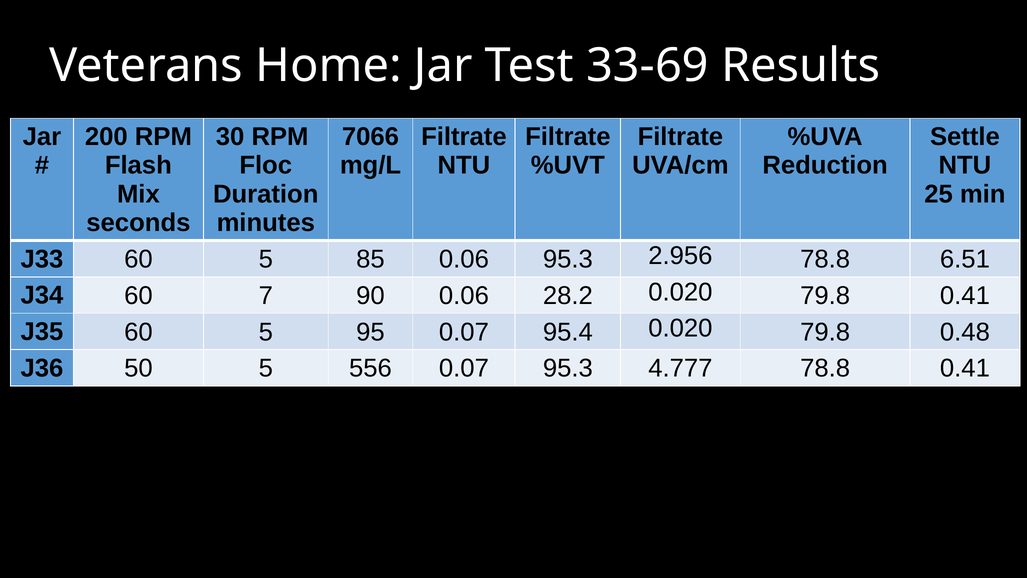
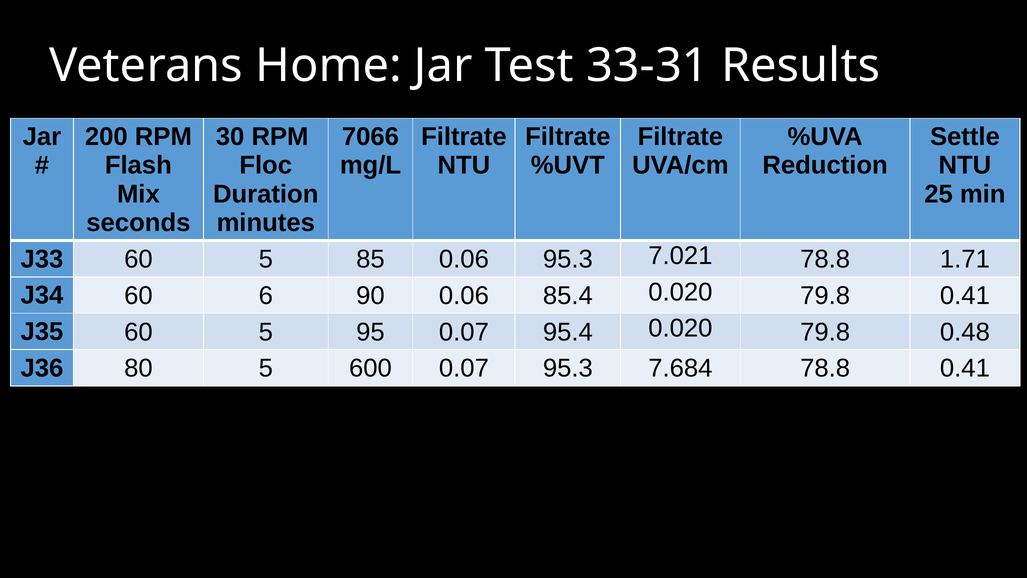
33-69: 33-69 -> 33-31 (647, 66)
2.956: 2.956 -> 7.021 (680, 256)
6.51: 6.51 -> 1.71 (965, 259)
7: 7 -> 6 (266, 296)
28.2: 28.2 -> 85.4 (568, 296)
50: 50 -> 80 (138, 368)
556: 556 -> 600 (370, 368)
4.777: 4.777 -> 7.684 (680, 368)
